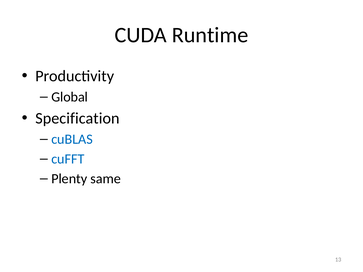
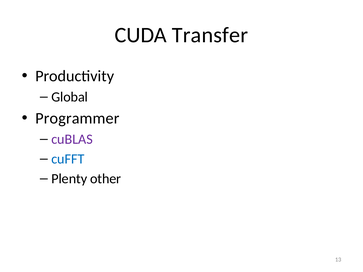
Runtime: Runtime -> Transfer (210, 35)
Specification: Specification -> Programmer (77, 119)
cuBLAS colour: blue -> purple (72, 139)
same: same -> other (106, 179)
